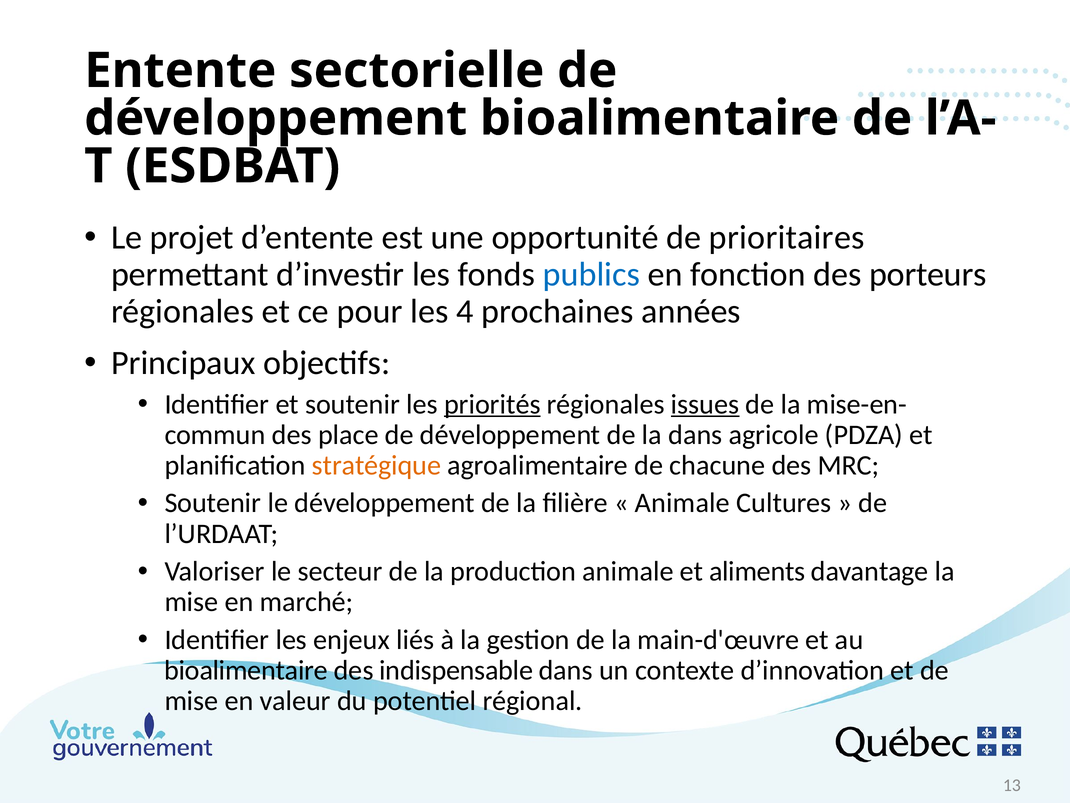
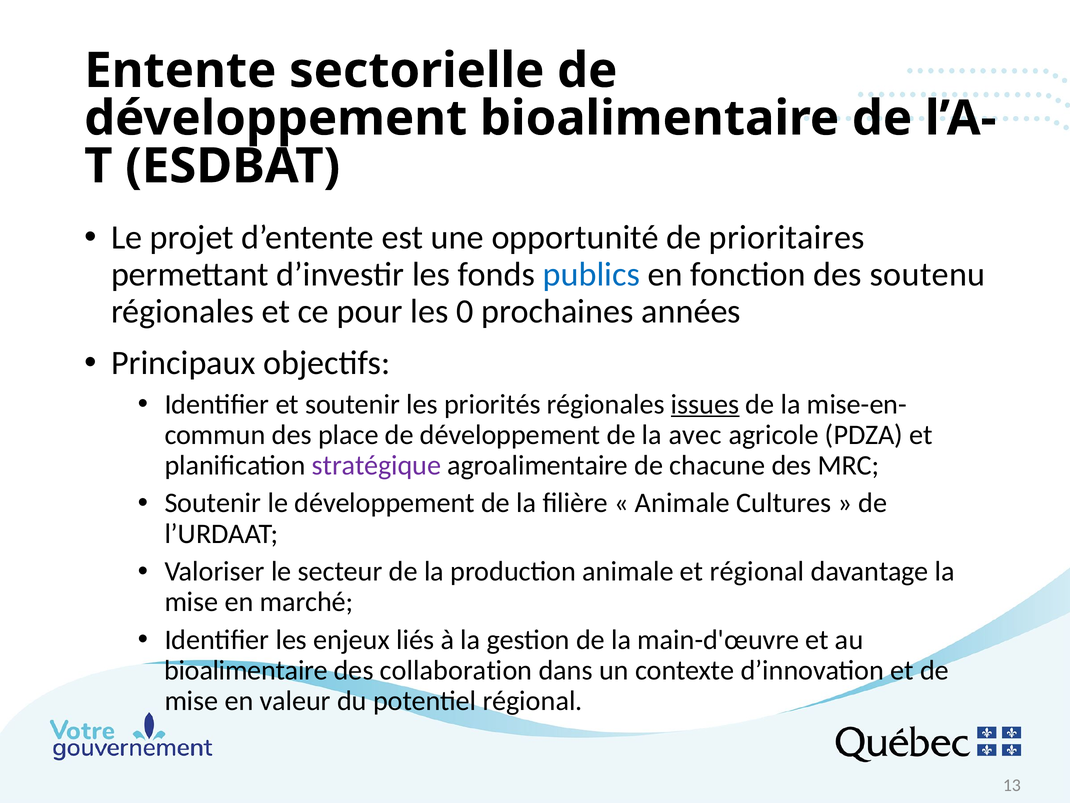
porteurs: porteurs -> soutenu (928, 274)
4: 4 -> 0 (465, 311)
priorités underline: present -> none (492, 404)
la dans: dans -> avec (695, 434)
stratégique colour: orange -> purple (376, 465)
et aliments: aliments -> régional (757, 571)
indispensable: indispensable -> collaboration (456, 670)
